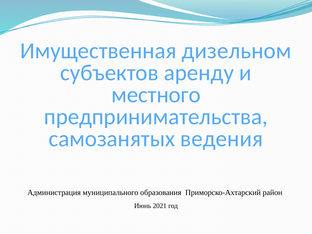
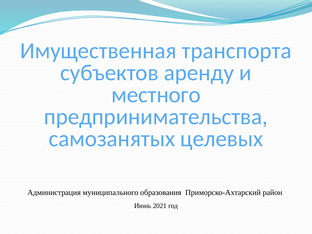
дизельном: дизельном -> транспорта (237, 51)
ведения: ведения -> целевых (222, 139)
